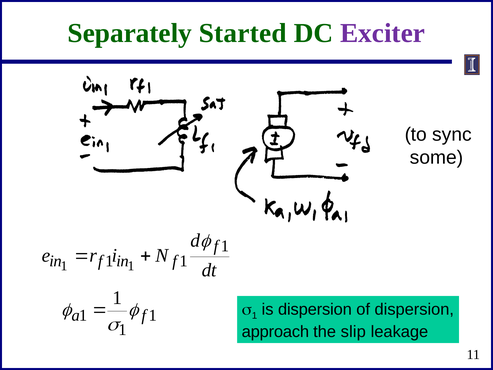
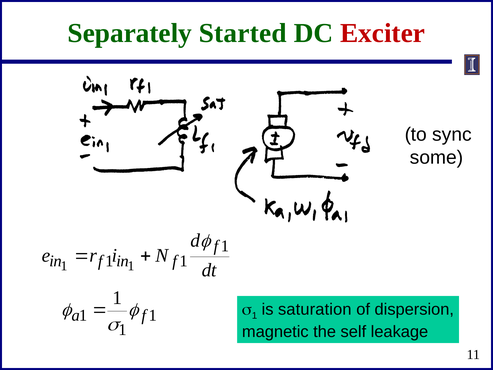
Exciter colour: purple -> red (383, 33)
is dispersion: dispersion -> saturation (315, 309)
approach: approach -> magnetic (275, 332)
slip: slip -> self (353, 332)
